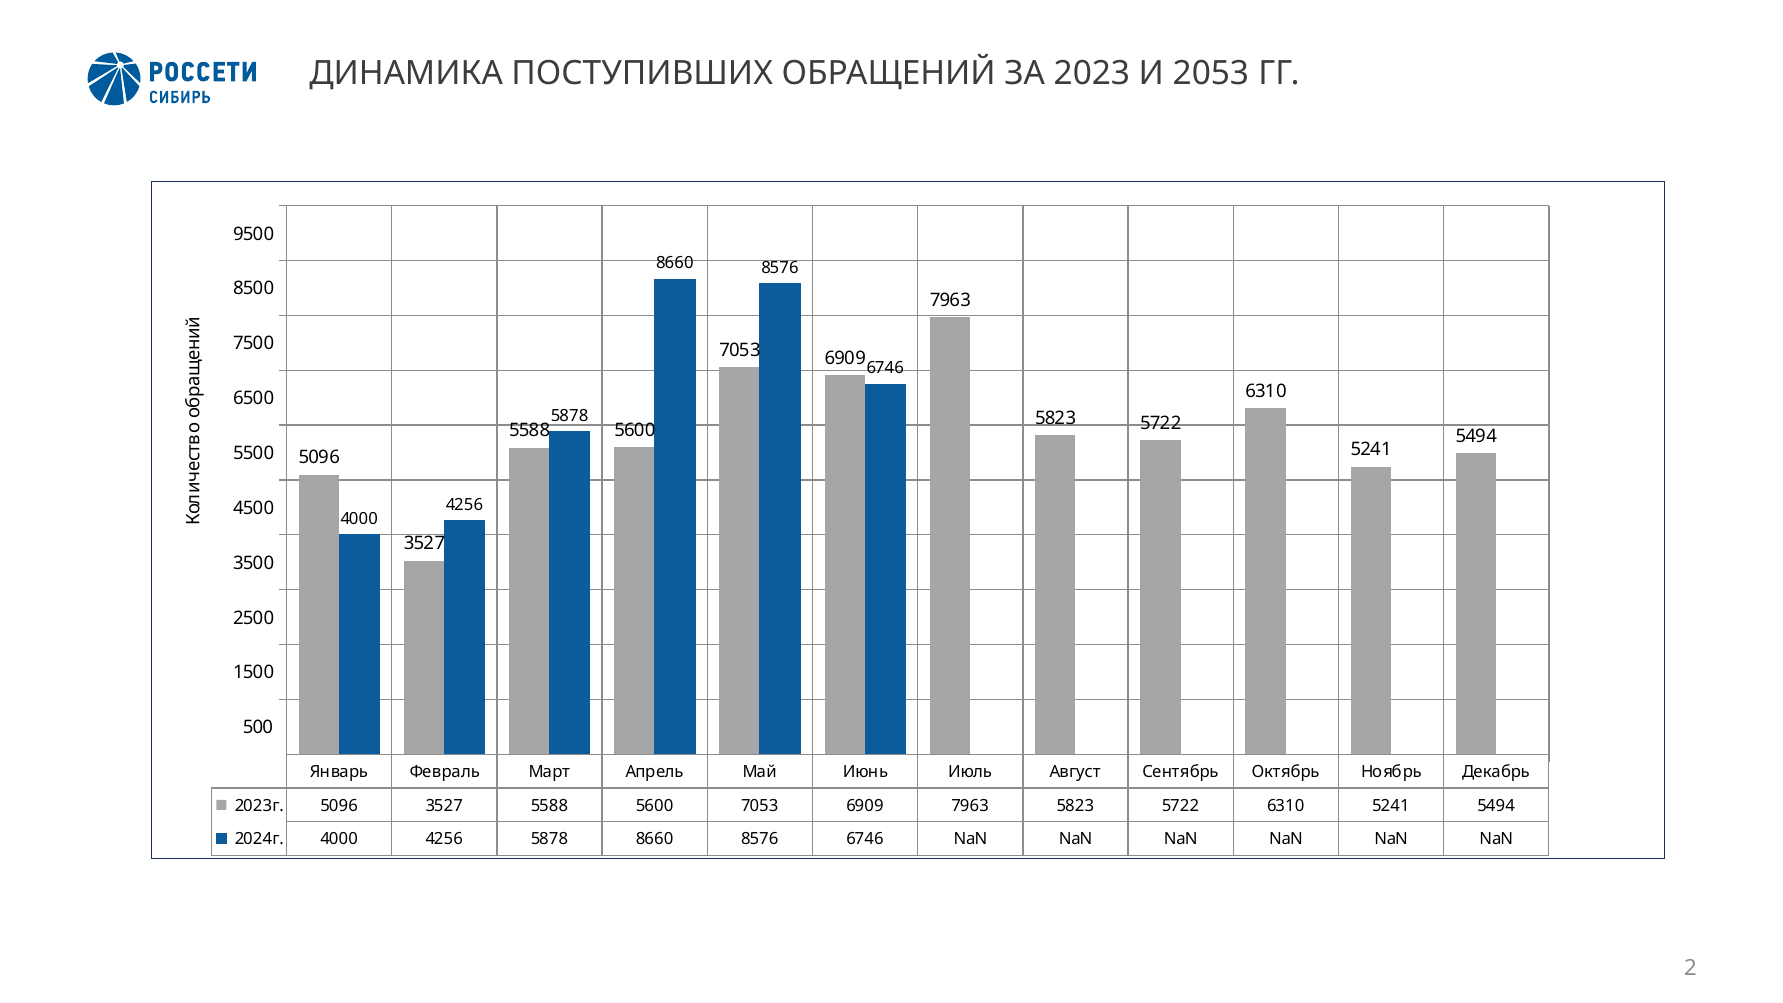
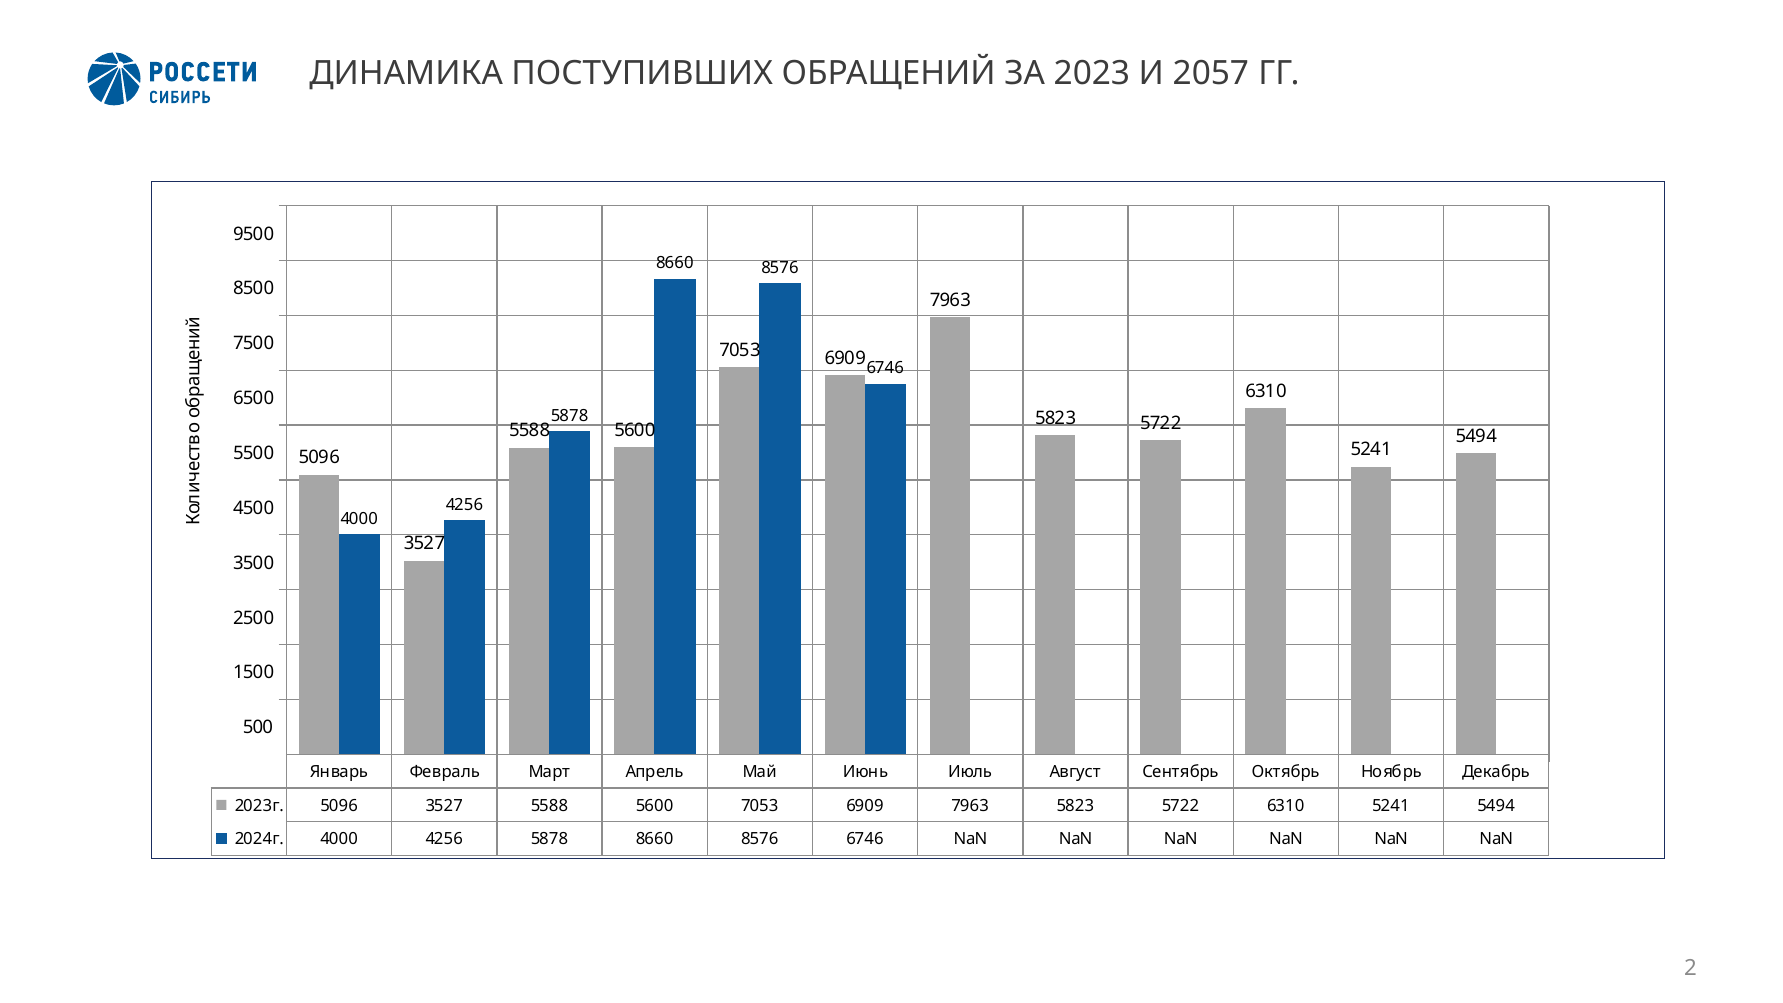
2053: 2053 -> 2057 (1211, 73)
